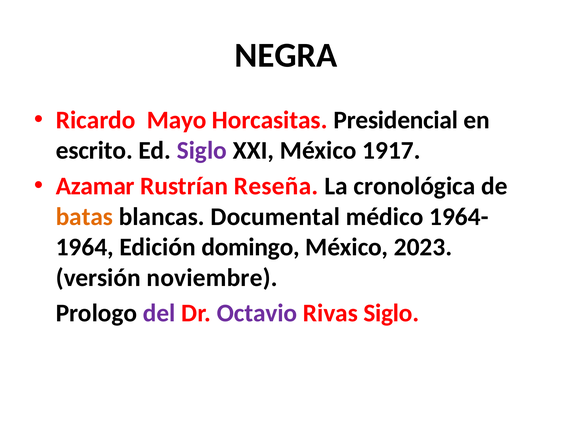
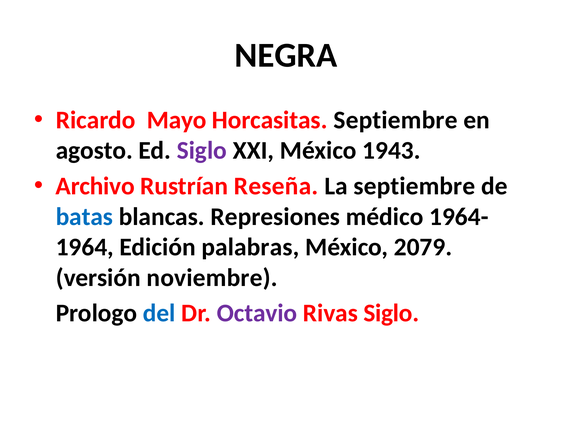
Horcasitas Presidencial: Presidencial -> Septiembre (396, 120)
escrito: escrito -> agosto (94, 151)
1917: 1917 -> 1943 (391, 151)
Azamar: Azamar -> Archivo (95, 186)
La cronológica: cronológica -> septiembre (414, 186)
batas colour: orange -> blue (84, 217)
Documental: Documental -> Represiones (275, 217)
domingo: domingo -> palabras (250, 247)
2023: 2023 -> 2079 (423, 247)
del colour: purple -> blue (159, 313)
